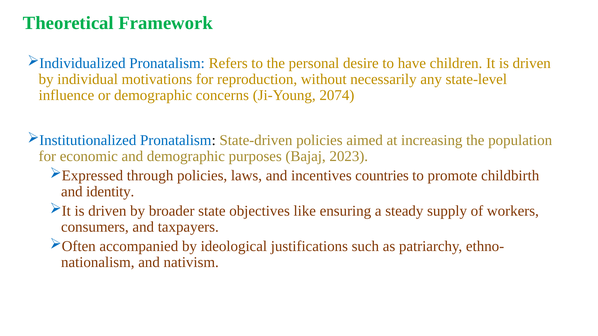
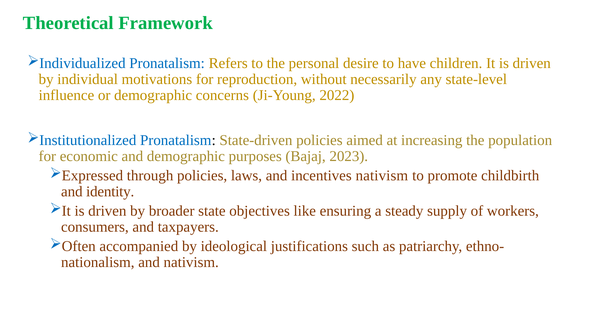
2074: 2074 -> 2022 (337, 95)
incentives countries: countries -> nativism (382, 176)
